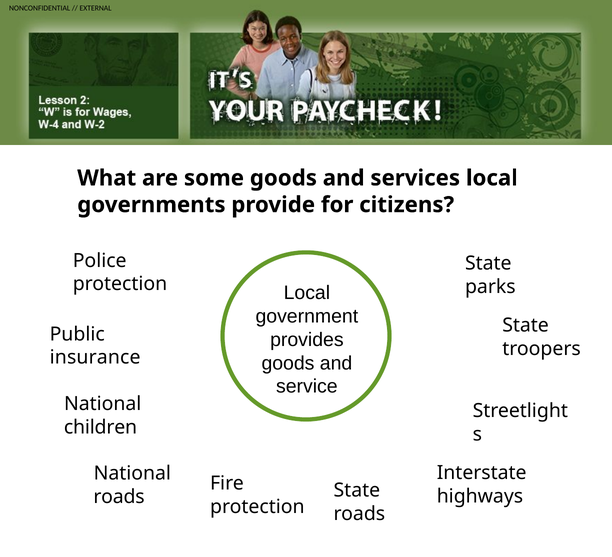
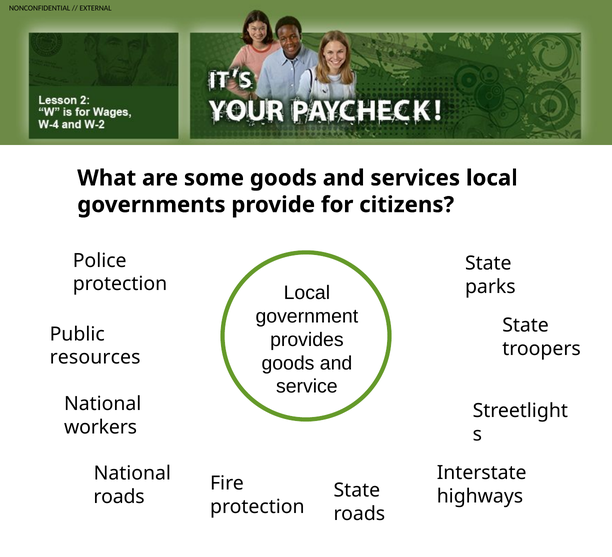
insurance: insurance -> resources (95, 357)
children: children -> workers (101, 427)
